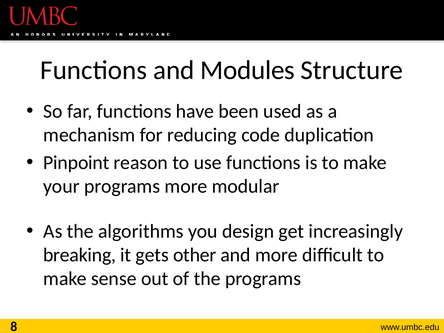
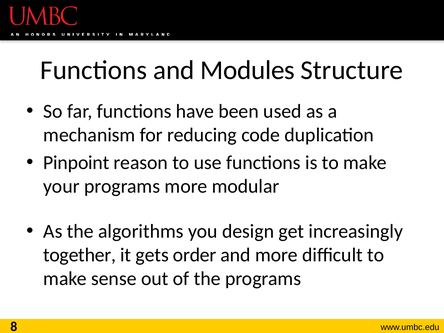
breaking: breaking -> together (80, 255)
other: other -> order (195, 255)
